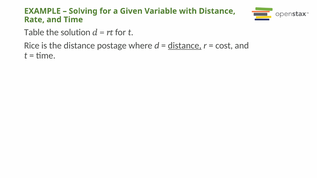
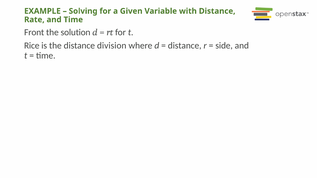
Table: Table -> Front (34, 32)
postage: postage -> division (112, 46)
distance underline: present -> none (185, 46)
cost: cost -> side (224, 46)
